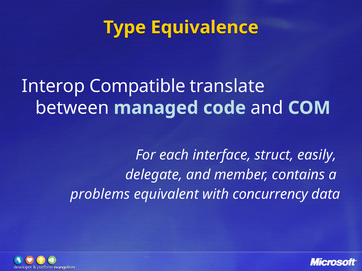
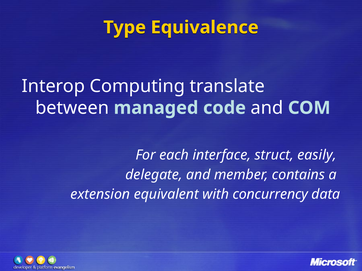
Compatible: Compatible -> Computing (137, 86)
problems: problems -> extension (100, 195)
